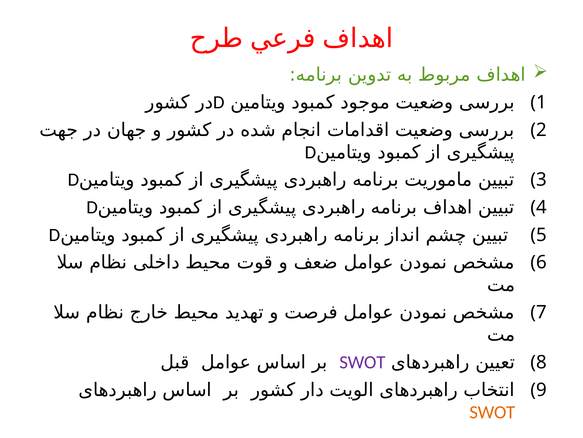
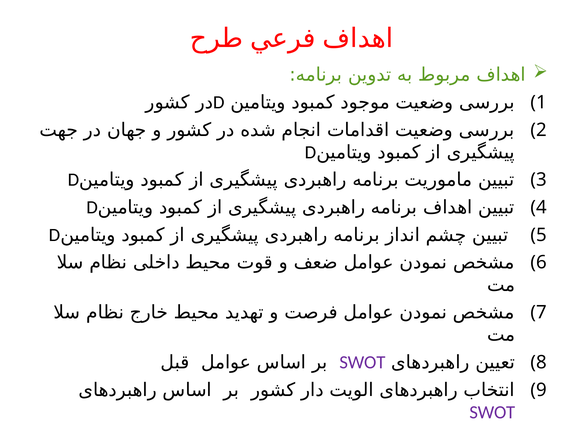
SWOT colour: orange -> purple (492, 412)
